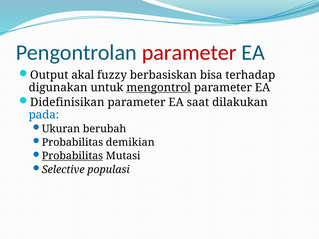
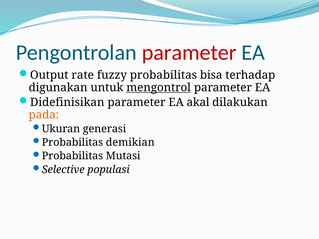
akal: akal -> rate (83, 75)
fuzzy berbasiskan: berbasiskan -> probabilitas (163, 75)
saat: saat -> akal (198, 102)
pada colour: blue -> orange (44, 115)
berubah: berubah -> generasi (105, 129)
Probabilitas underline: present -> none (72, 156)
